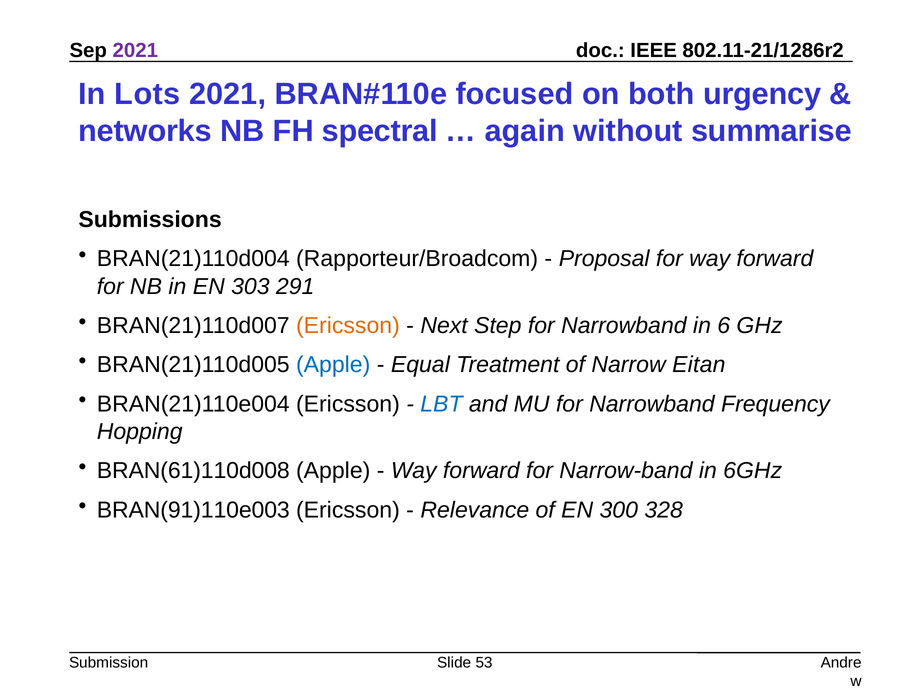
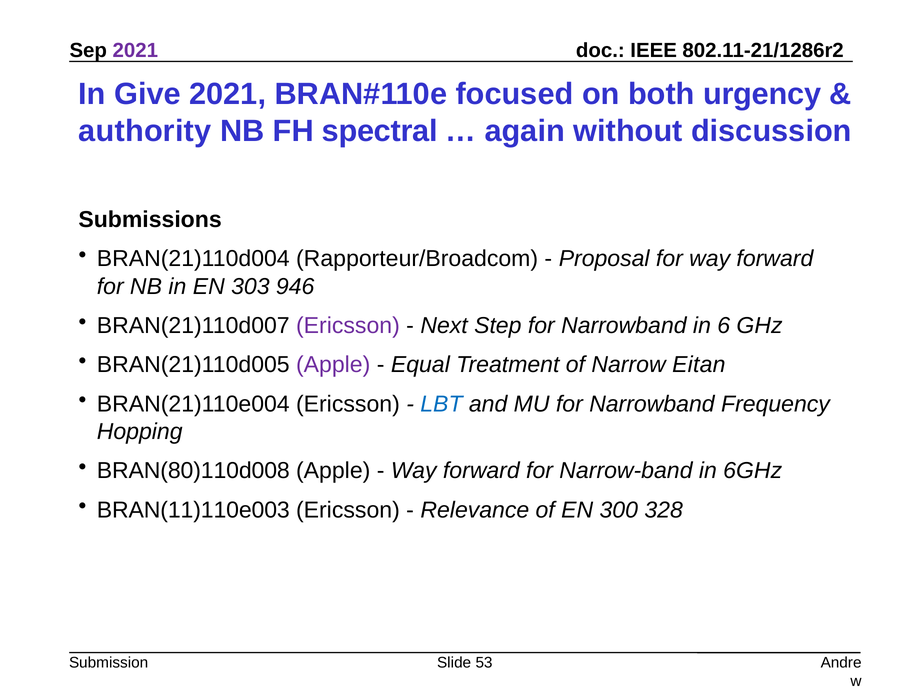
Lots: Lots -> Give (148, 94)
networks: networks -> authority (145, 131)
summarise: summarise -> discussion (771, 131)
291: 291 -> 946 (295, 287)
Ericsson colour: orange -> purple (348, 326)
Apple colour: blue -> purple (333, 365)
BRAN(61)110d008: BRAN(61)110d008 -> BRAN(80)110d008 (193, 471)
BRAN(91)110e003: BRAN(91)110e003 -> BRAN(11)110e003 (193, 510)
